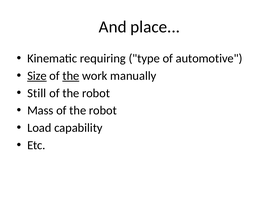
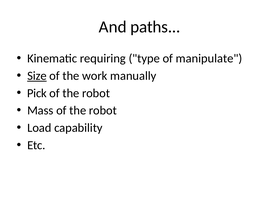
place: place -> paths (155, 27)
automotive: automotive -> manipulate (209, 59)
the underline: present -> none (71, 76)
Still: Still -> Pick (37, 93)
